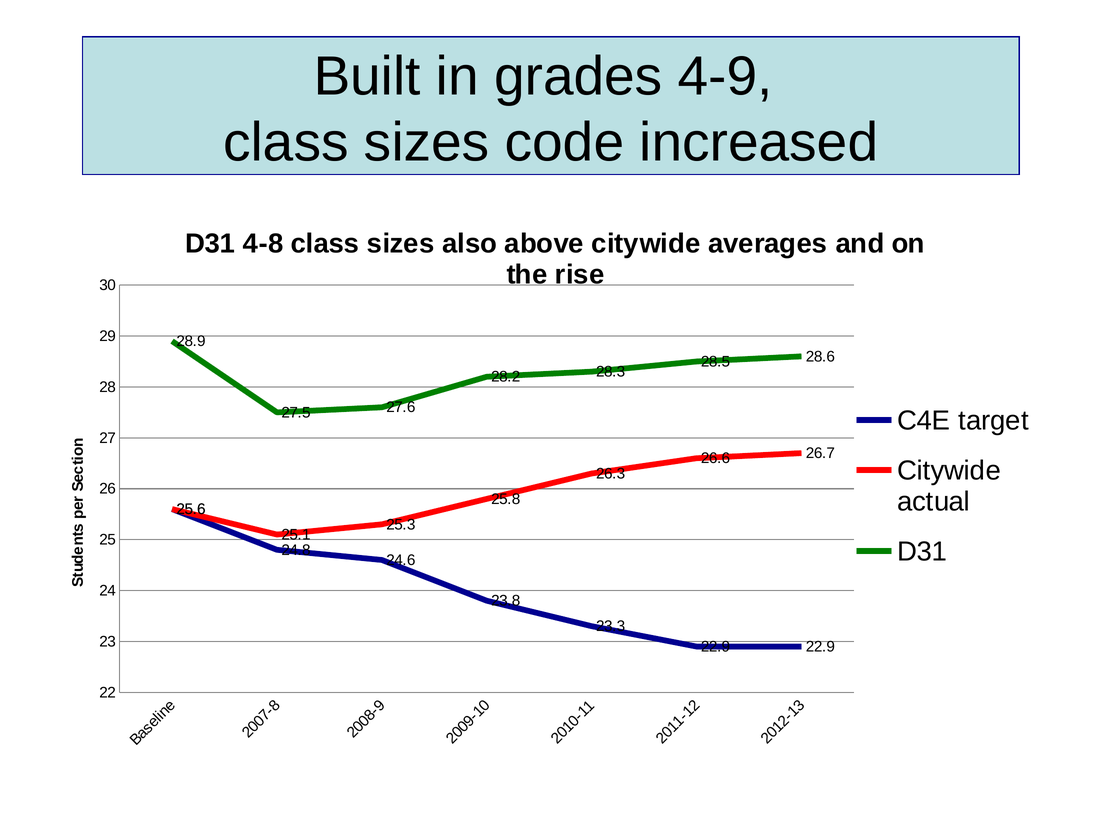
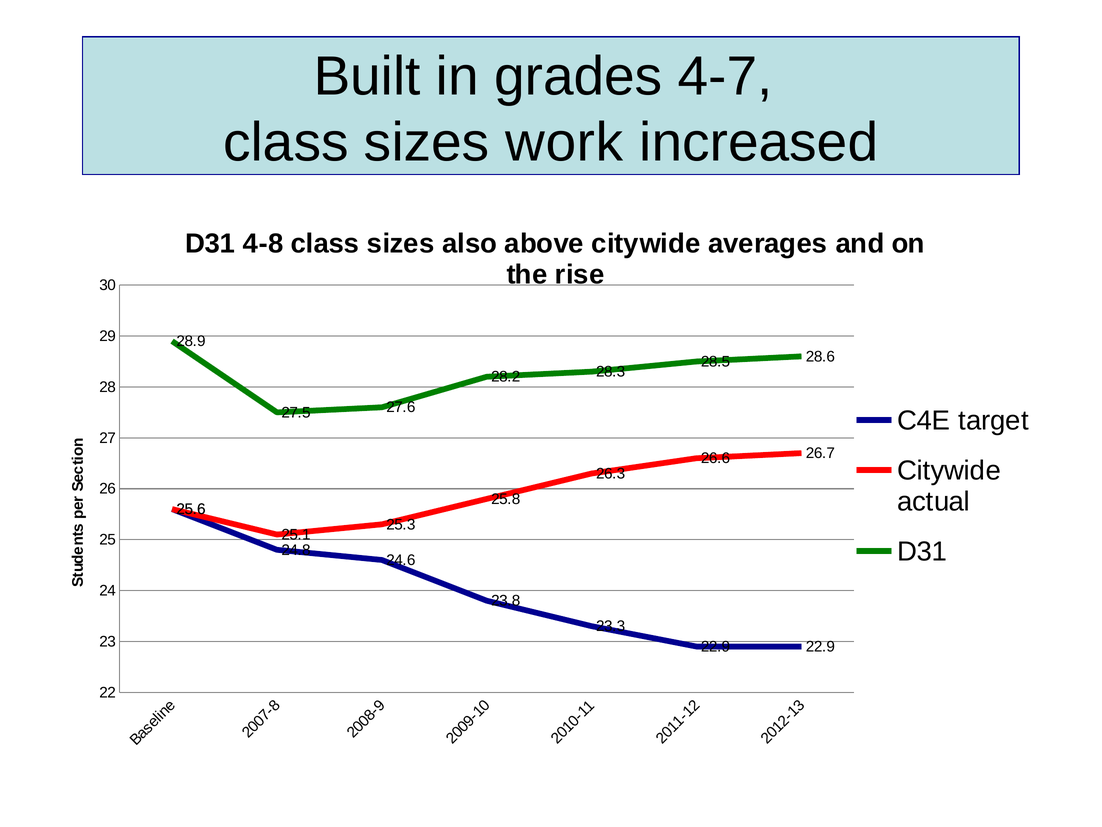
4-9: 4-9 -> 4-7 (725, 76)
code: code -> work (564, 143)
